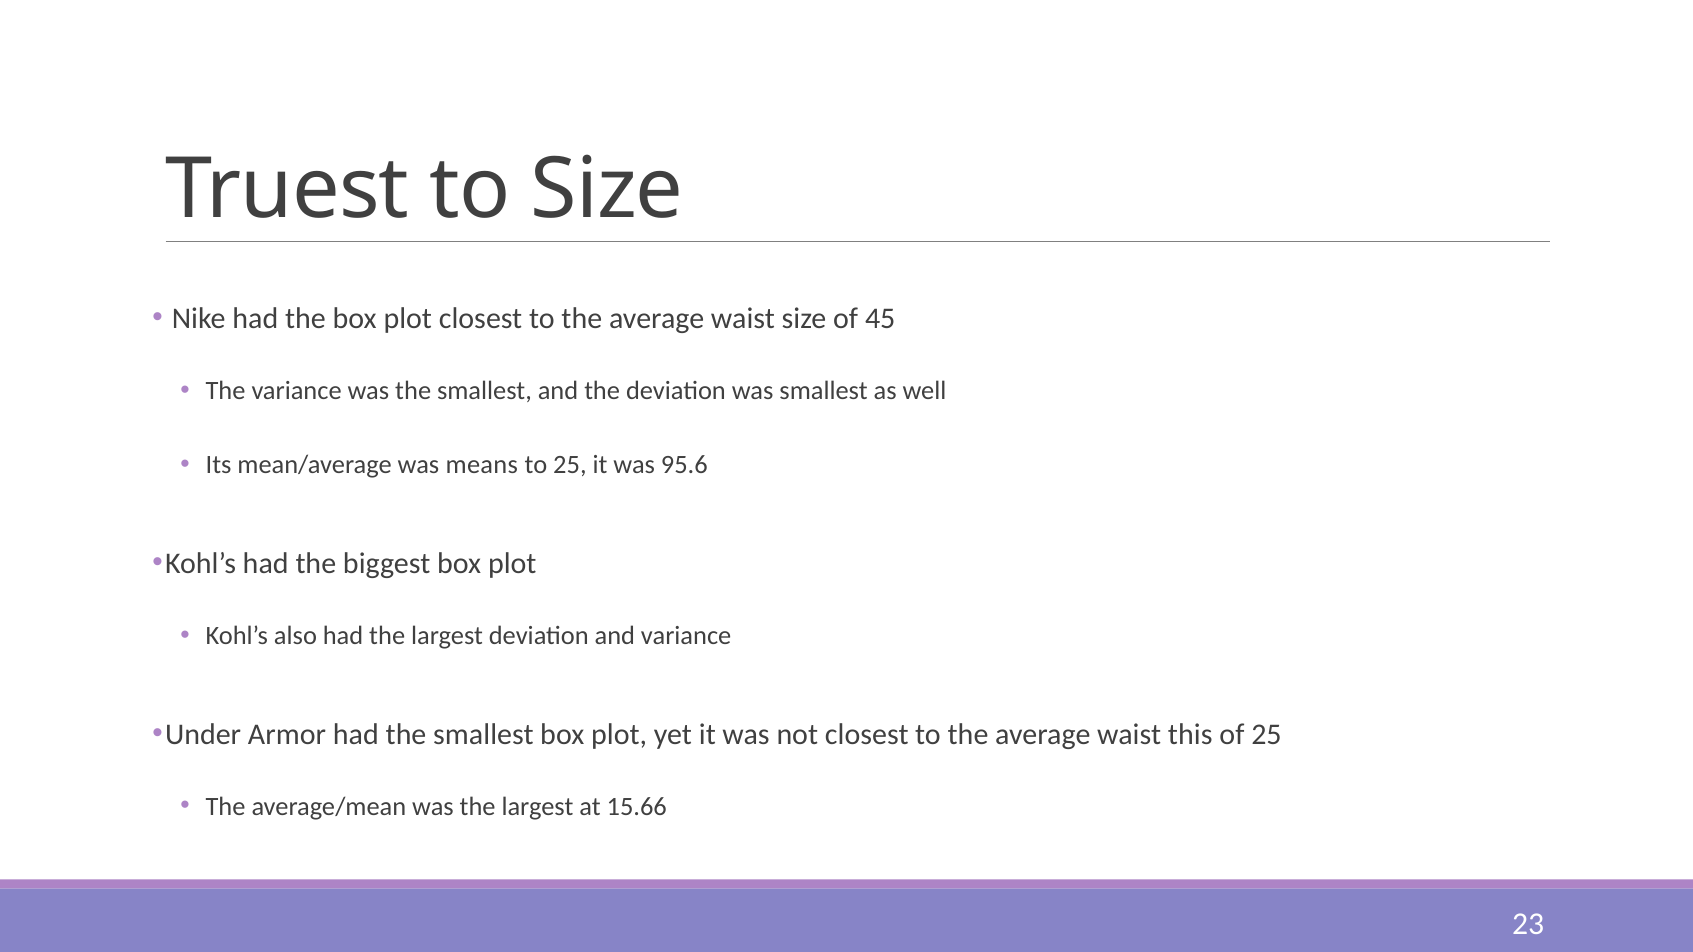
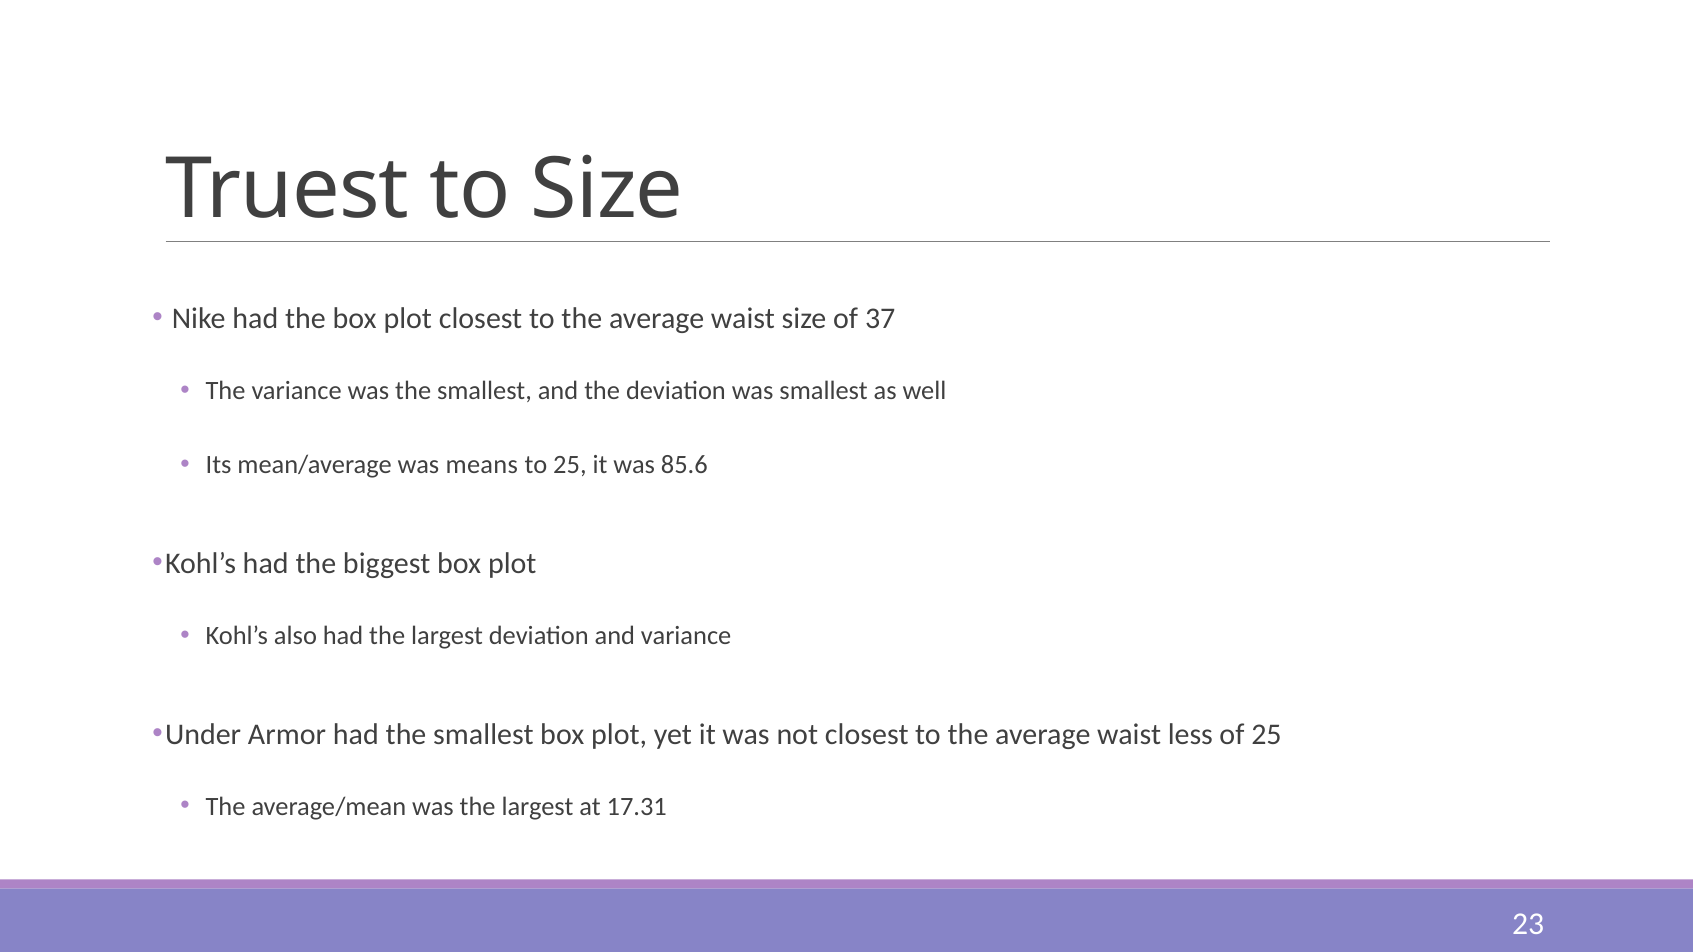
45: 45 -> 37 (880, 319)
95.6: 95.6 -> 85.6 (684, 465)
this: this -> less (1190, 734)
15.66: 15.66 -> 17.31 (637, 807)
